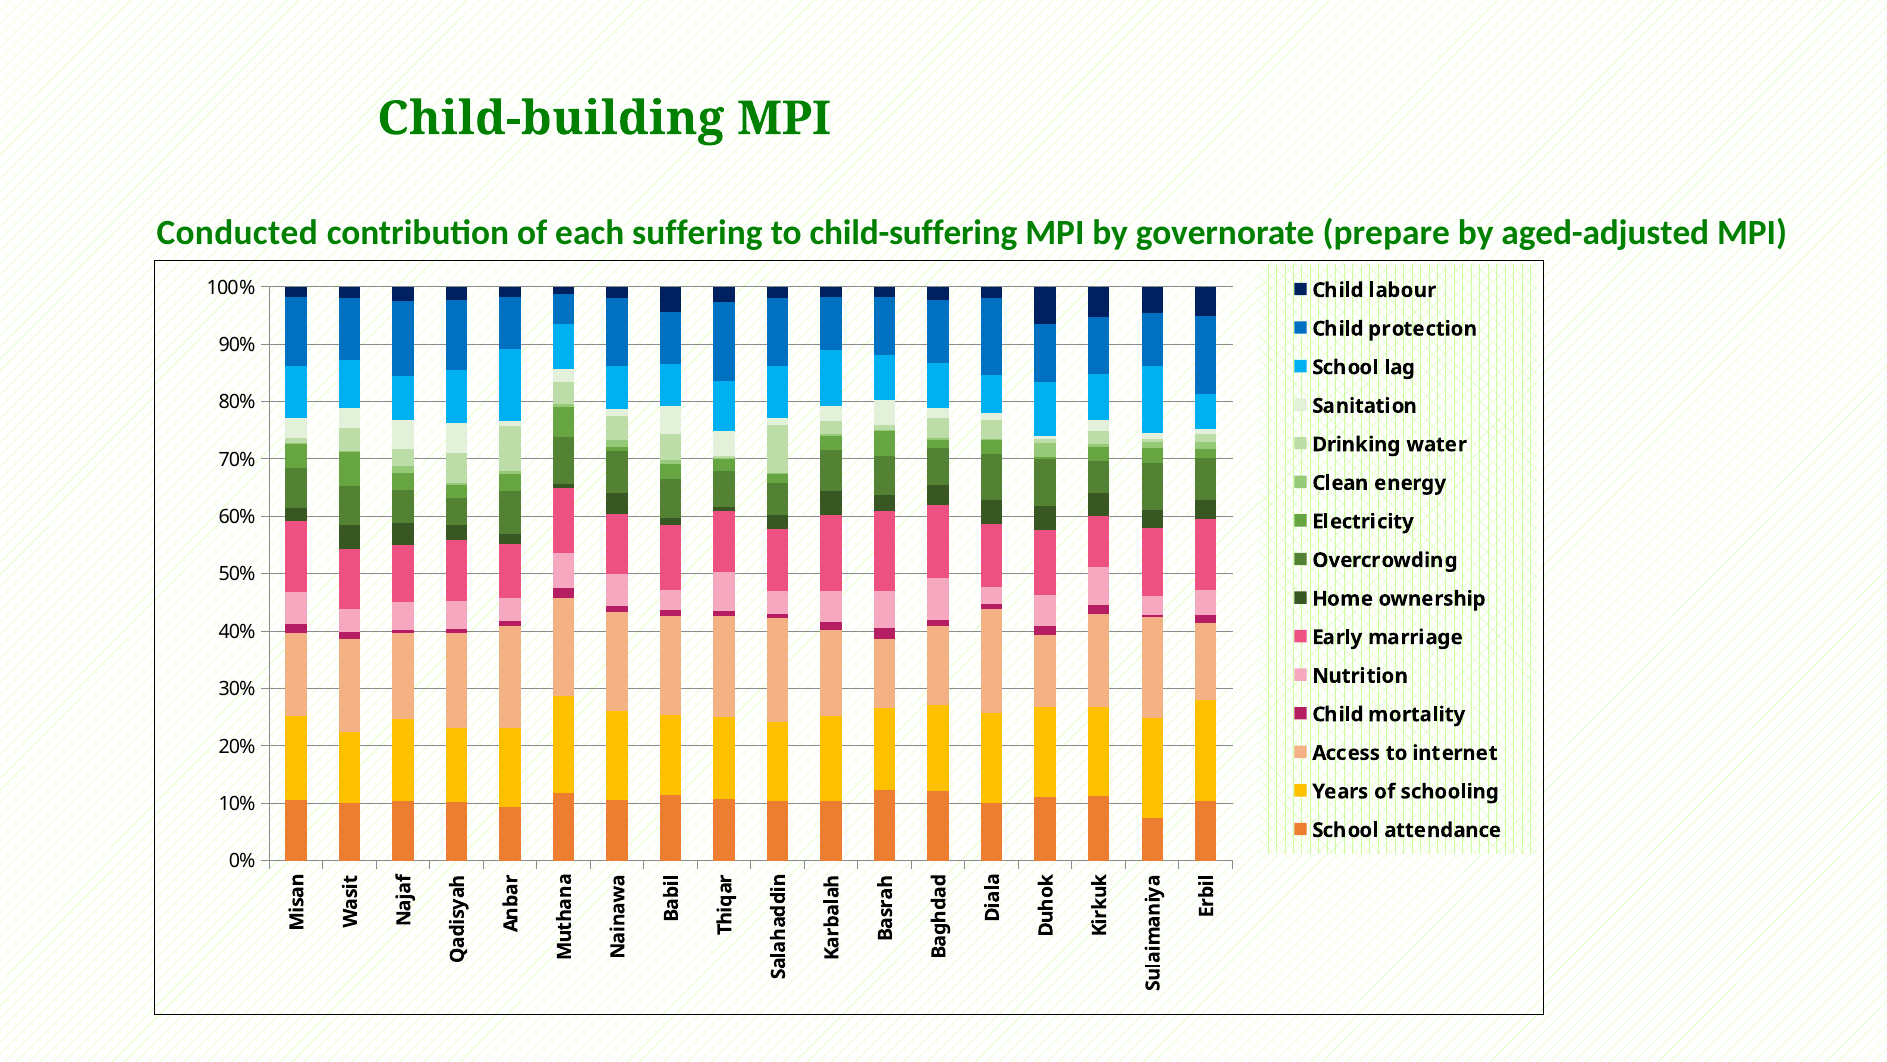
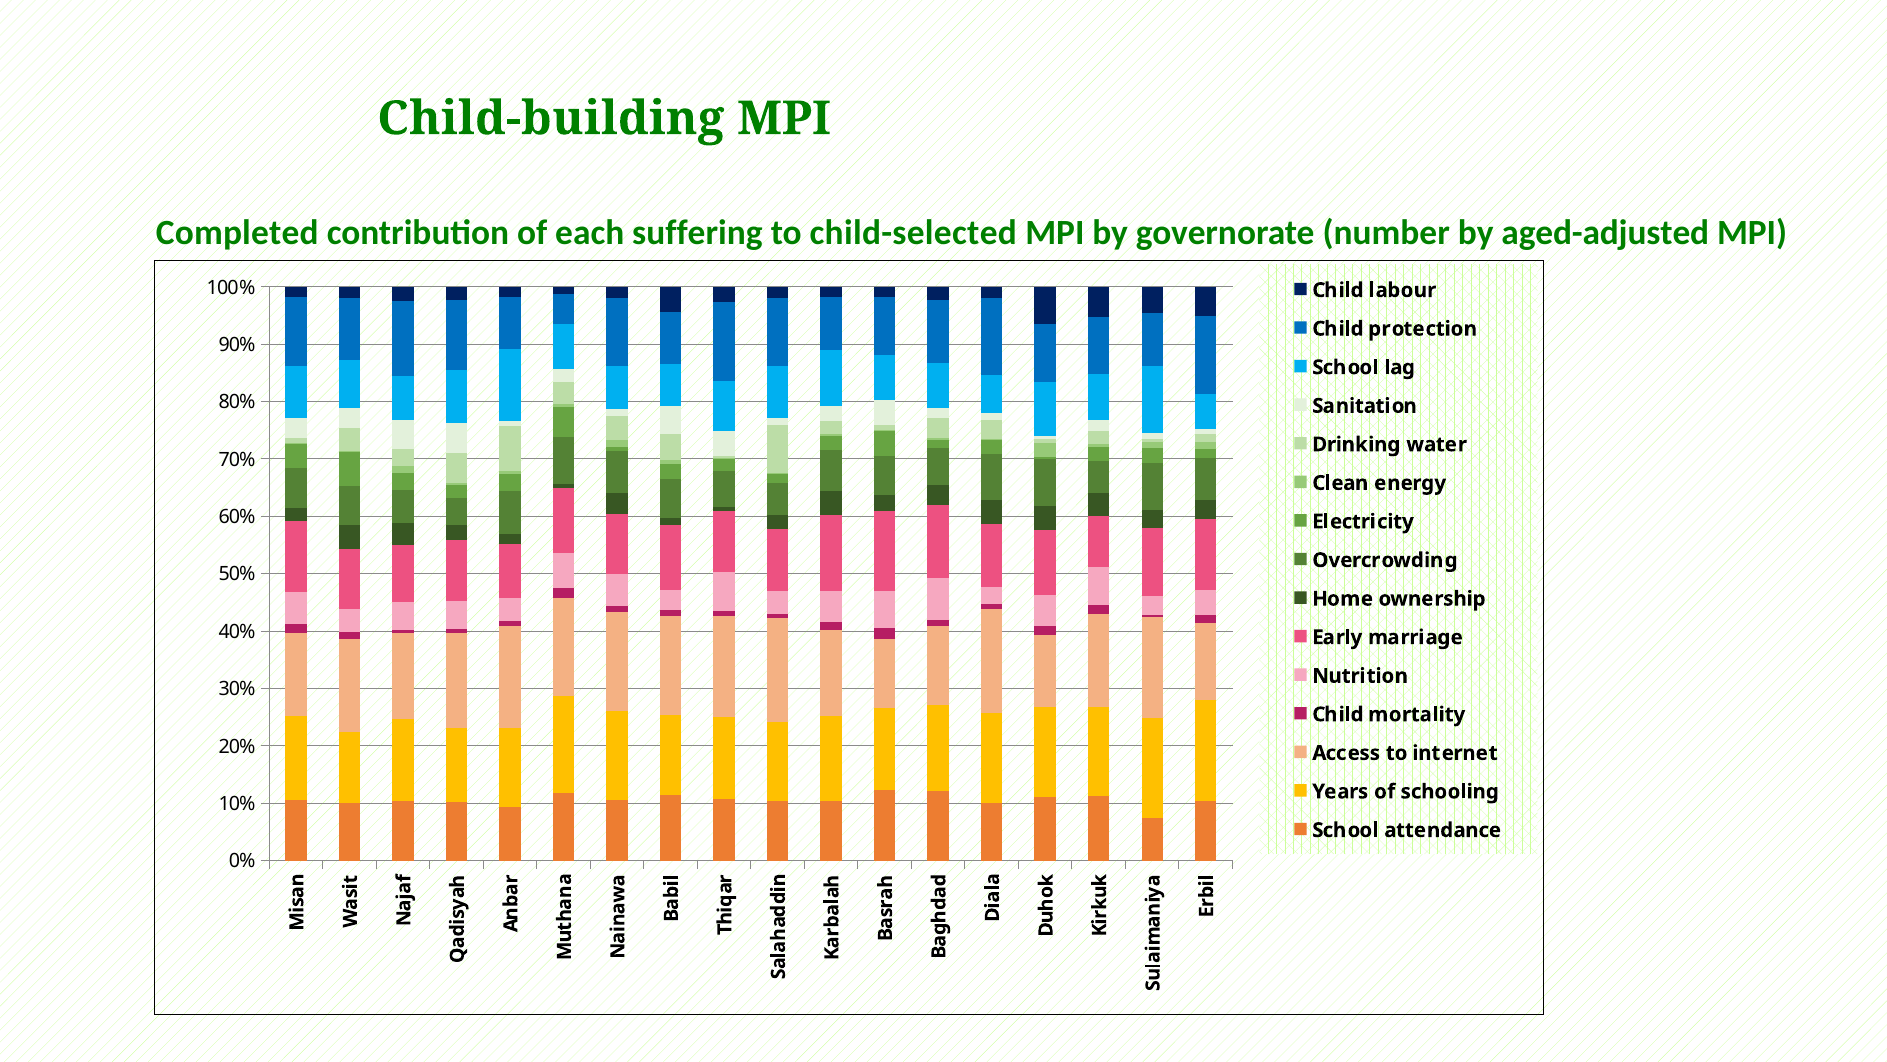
Conducted: Conducted -> Completed (237, 232)
child-suffering: child-suffering -> child-selected (913, 232)
prepare: prepare -> number (1386, 232)
